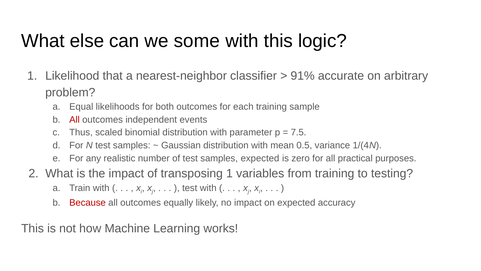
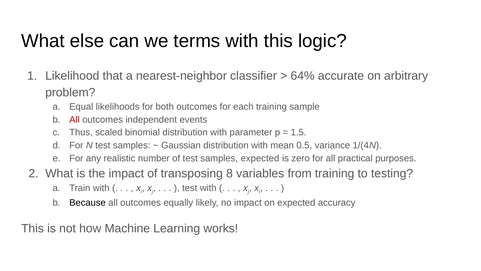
some: some -> terms (197, 41)
91%: 91% -> 64% (303, 76)
7.5: 7.5 -> 1.5 (299, 132)
transposing 1: 1 -> 8 (230, 173)
Because colour: red -> black (88, 202)
